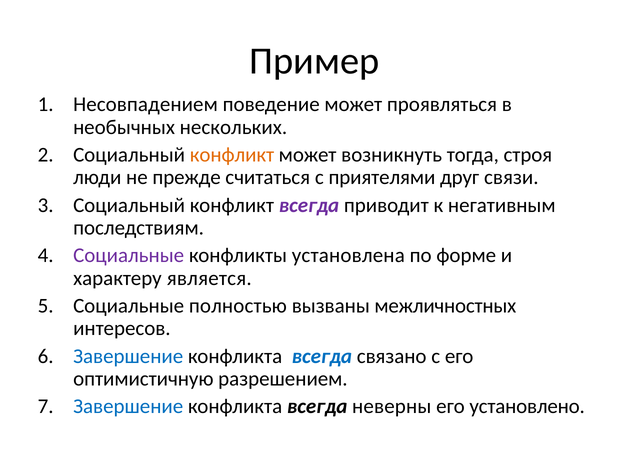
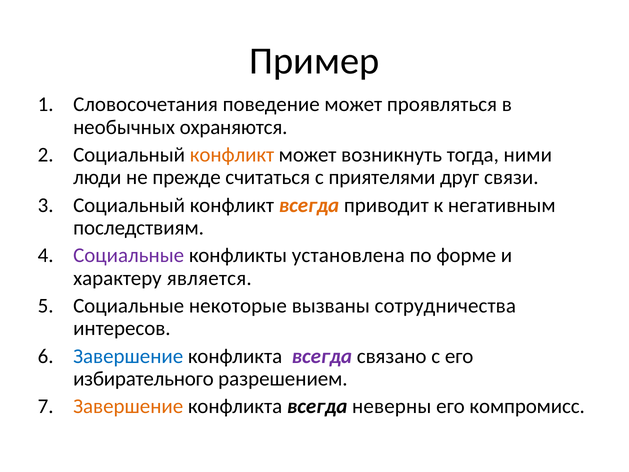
Несовпадением: Несовпадением -> Словосочетания (146, 104)
нескольких: нескольких -> охраняются (234, 127)
строя: строя -> ними (528, 155)
всегда colour: purple -> orange (309, 205)
полностью: полностью -> некоторые (238, 306)
межличностных: межличностных -> сотрудничества (445, 306)
всегда colour: blue -> purple (322, 356)
оптимистичную: оптимистичную -> избирательного (143, 379)
Завершение colour: blue -> orange (128, 406)
установлено: установлено -> компромисс (527, 406)
